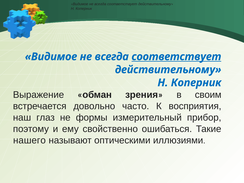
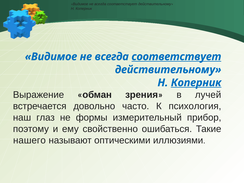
Коперник underline: none -> present (196, 83)
своим: своим -> лучей (208, 95)
восприятия: восприятия -> психология (195, 106)
